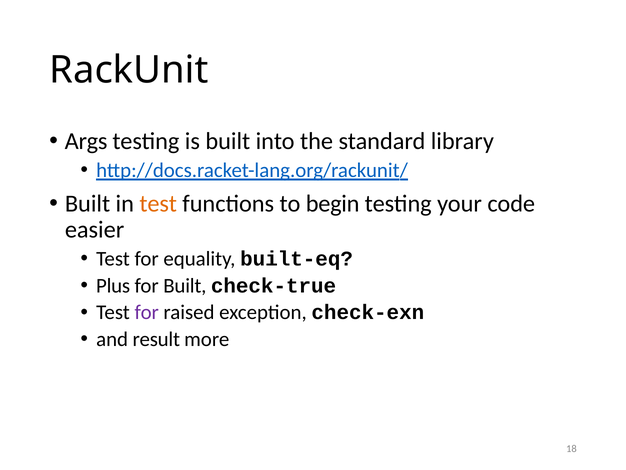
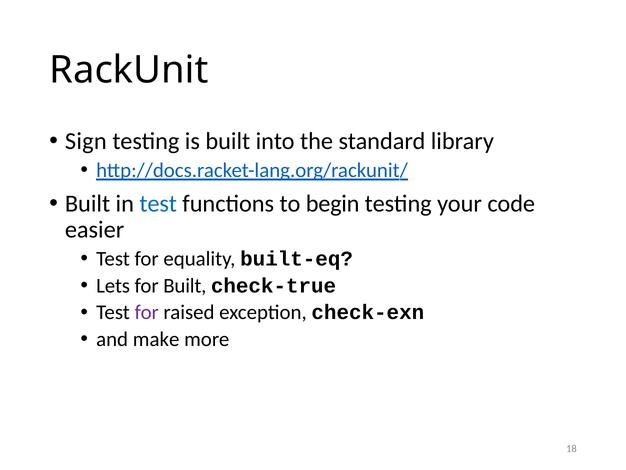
Args: Args -> Sign (86, 141)
test colour: orange -> blue (158, 203)
Plus: Plus -> Lets (113, 285)
result: result -> make (156, 339)
